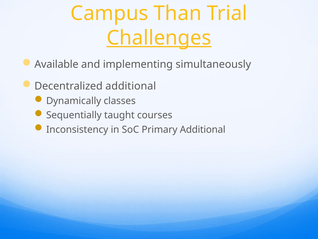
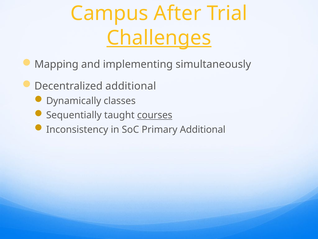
Than: Than -> After (178, 13)
Available: Available -> Mapping (56, 64)
courses underline: none -> present (155, 115)
